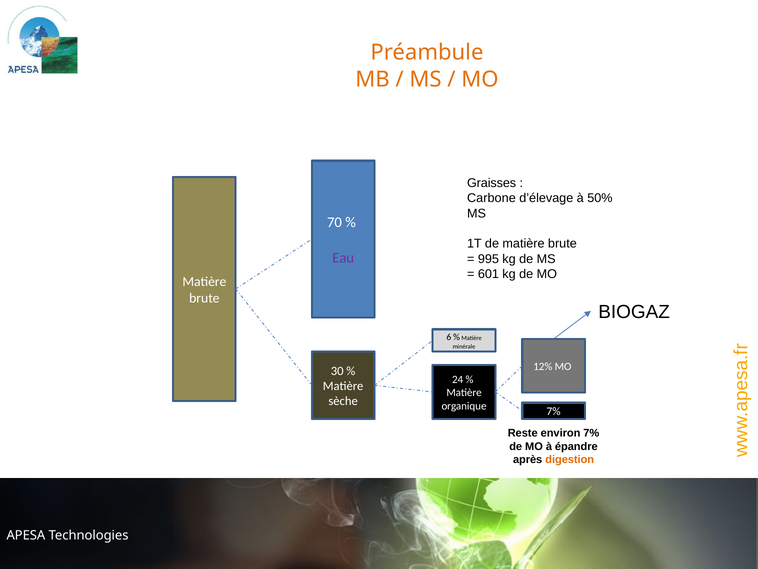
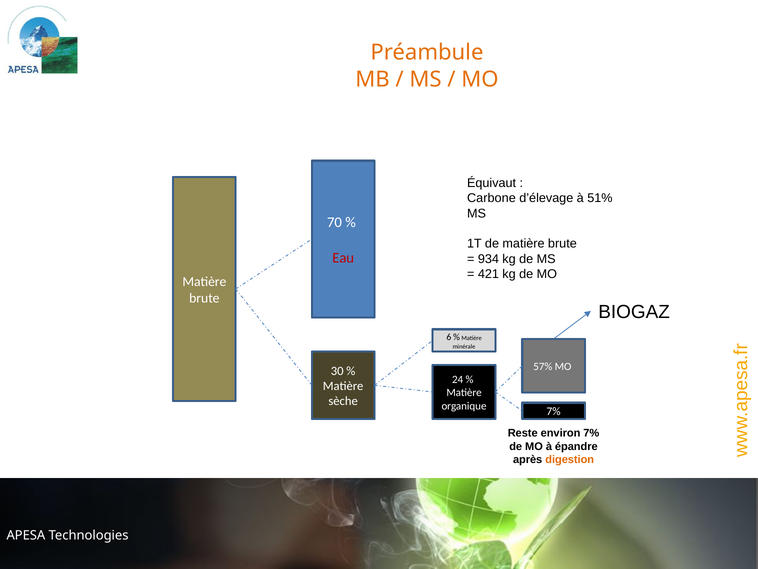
Graisses: Graisses -> Équivaut (492, 183)
50%: 50% -> 51% (600, 198)
Eau colour: purple -> red (343, 258)
995: 995 -> 934 (488, 259)
601: 601 -> 421 (488, 274)
12%: 12% -> 57% (543, 366)
